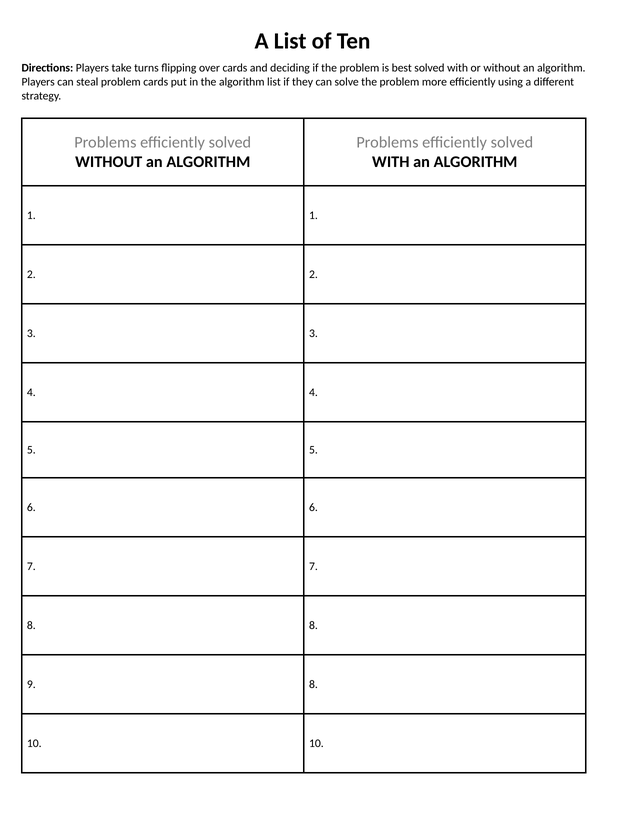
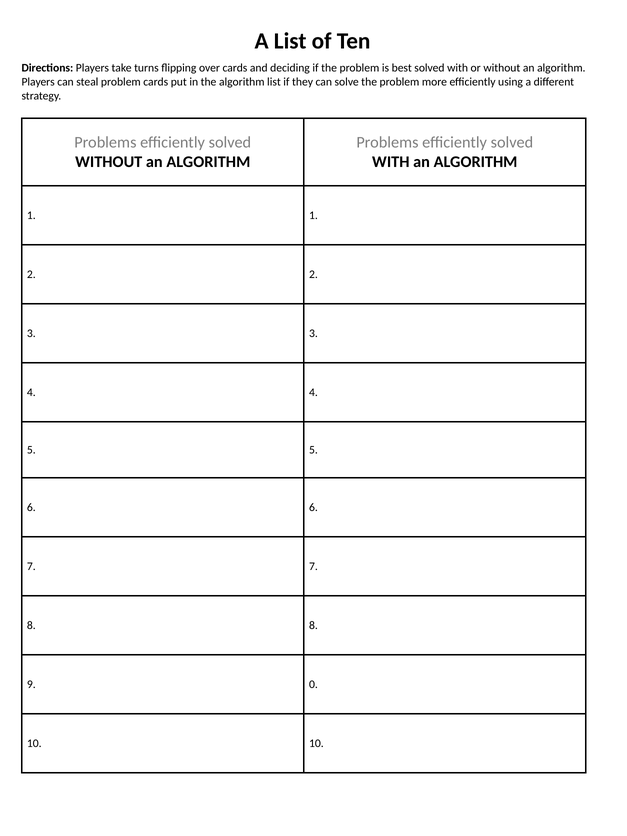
9 8: 8 -> 0 (313, 684)
